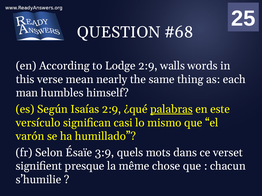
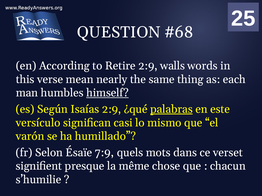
Lodge: Lodge -> Retire (120, 66)
himself underline: none -> present (107, 93)
3:9: 3:9 -> 7:9 (104, 153)
